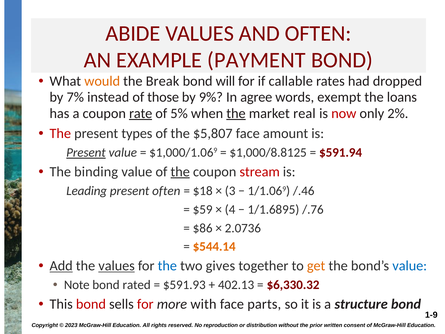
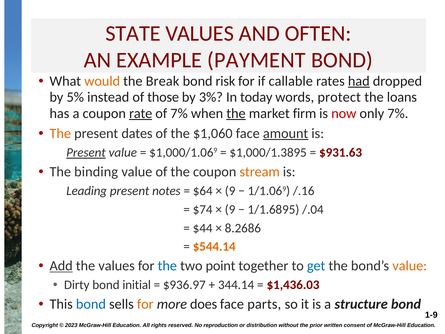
ABIDE: ABIDE -> STATE (133, 34)
will: will -> risk (225, 81)
had underline: none -> present (359, 81)
7%: 7% -> 5% (75, 97)
9%: 9% -> 3% (211, 97)
agree: agree -> today (256, 97)
exempt: exempt -> protect (339, 97)
of 5%: 5% -> 7% (179, 113)
real: real -> firm (305, 113)
only 2%: 2% -> 7% (398, 113)
The colour: red -> orange (60, 133)
types: types -> dates (137, 133)
$5,807: $5,807 -> $1,060 (213, 133)
amount underline: none -> present (286, 133)
$1,000/8.8125: $1,000/8.8125 -> $1,000/1.3895 (268, 152)
$591.94: $591.94 -> $931.63 (341, 152)
the underline: present -> none (180, 172)
stream colour: red -> orange (260, 172)
present often: often -> notes (166, 191)
$18: $18 -> $64 (203, 191)
3: 3 -> 9 (230, 191)
/.46: /.46 -> /.16 (304, 191)
$59: $59 -> $74 (203, 209)
4: 4 -> 9 (230, 209)
/.76: /.76 -> /.04 (313, 209)
$86: $86 -> $44 (203, 228)
2.0736: 2.0736 -> 8.2686 (243, 228)
values underline: present -> none (117, 266)
gives: gives -> point (221, 266)
get colour: orange -> blue (316, 266)
value colour: blue -> orange (410, 266)
Note: Note -> Dirty (77, 285)
rated: rated -> initial (137, 285)
$591.93: $591.93 -> $936.97 (184, 285)
402.13: 402.13 -> 344.14 (236, 285)
$6,330.32: $6,330.32 -> $1,436.03 (293, 285)
bond colour: red -> blue (91, 304)
for colour: red -> orange (145, 304)
with: with -> does (204, 304)
